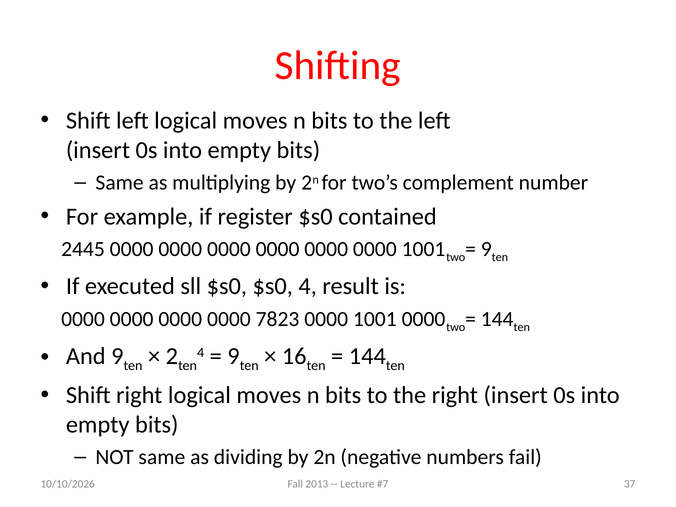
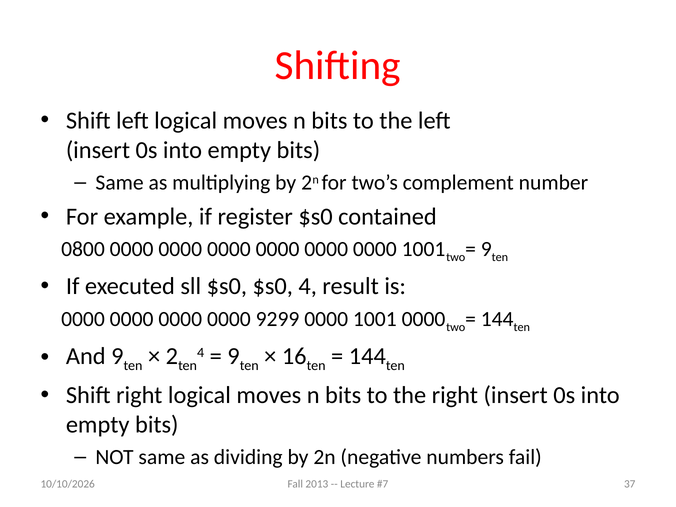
2445: 2445 -> 0800 (83, 249)
7823: 7823 -> 9299 (278, 319)
